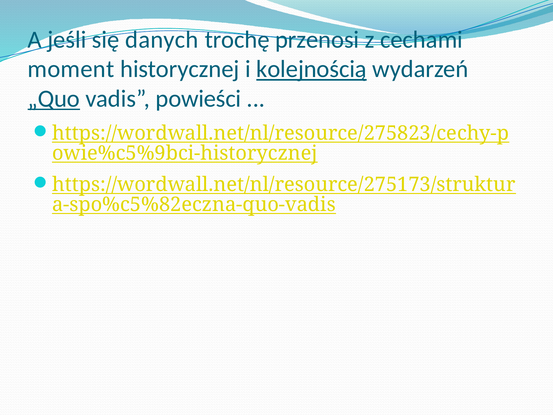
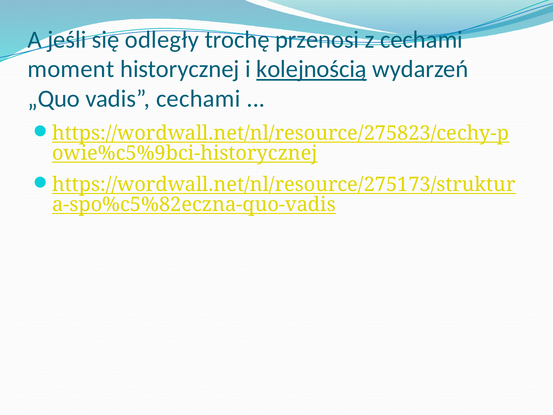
danych: danych -> odległy (162, 40)
„Quo underline: present -> none (54, 99)
vadis powieści: powieści -> cechami (198, 99)
